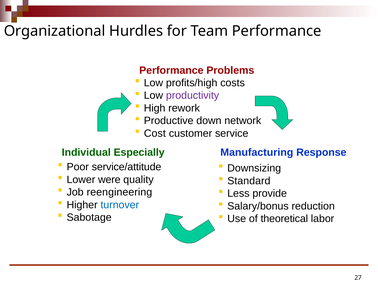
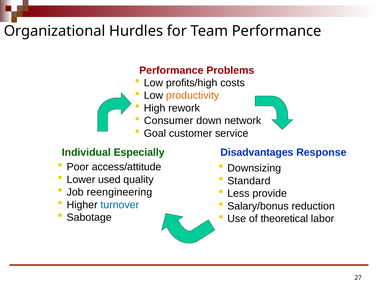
productivity colour: purple -> orange (193, 95)
Productive: Productive -> Consumer (169, 121)
Cost: Cost -> Goal (155, 133)
Manufacturing: Manufacturing -> Disadvantages (257, 152)
service/attitude: service/attitude -> access/attitude (127, 167)
were: were -> used (109, 179)
